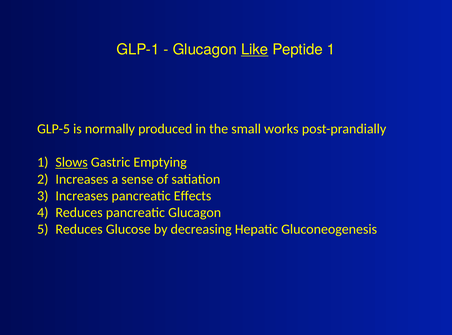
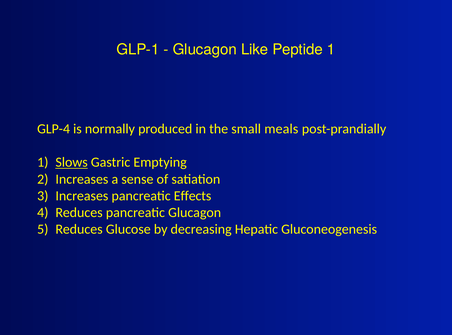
Like underline: present -> none (255, 50)
GLP-5: GLP-5 -> GLP-4 (54, 129)
works: works -> meals (281, 129)
